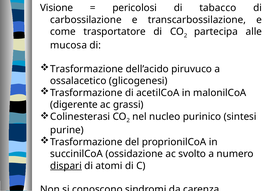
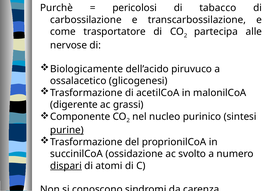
Visione: Visione -> Purchè (57, 8)
mucosa: mucosa -> nervose (69, 45)
Trasformazione: Trasformazione -> Biologicamente (87, 69)
Colinesterasi: Colinesterasi -> Componente (80, 117)
purine underline: none -> present (67, 130)
